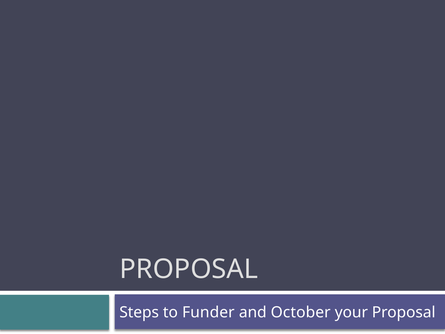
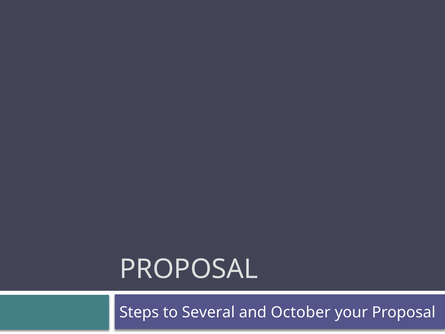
Funder: Funder -> Several (208, 312)
